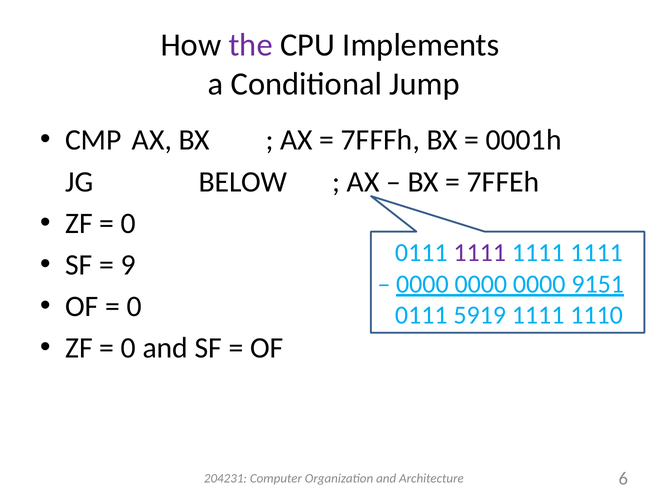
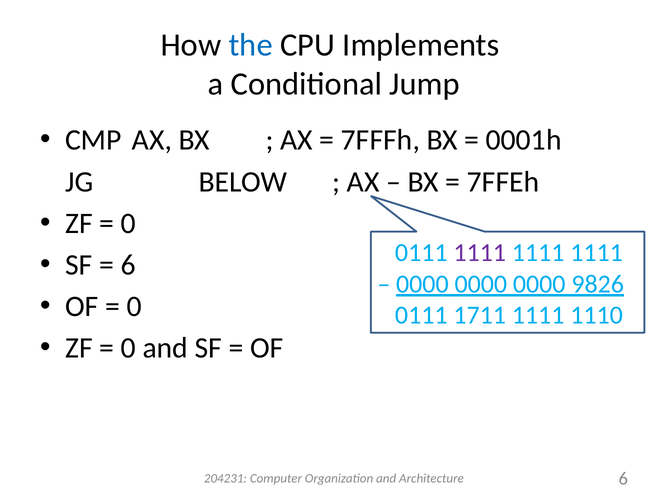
the colour: purple -> blue (251, 45)
9: 9 -> 6 (128, 265)
9151: 9151 -> 9826 (598, 284)
5919: 5919 -> 1711 (480, 315)
